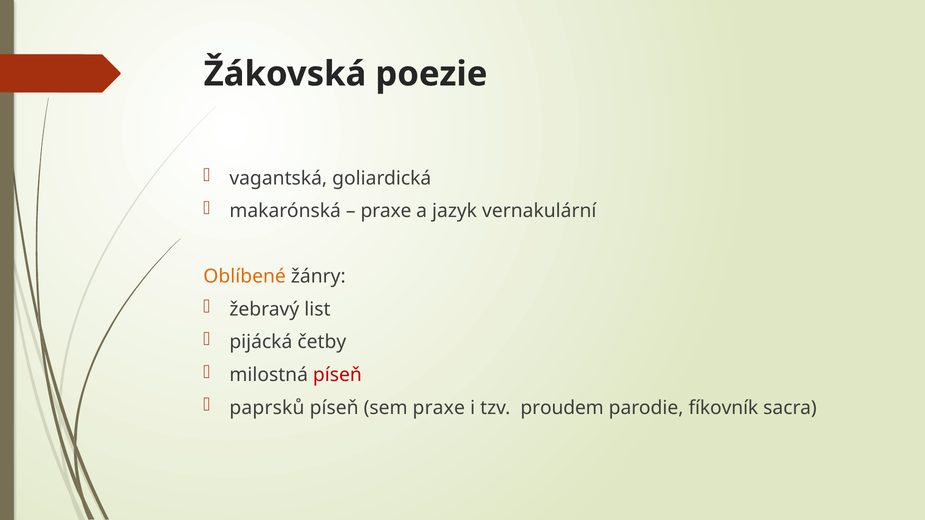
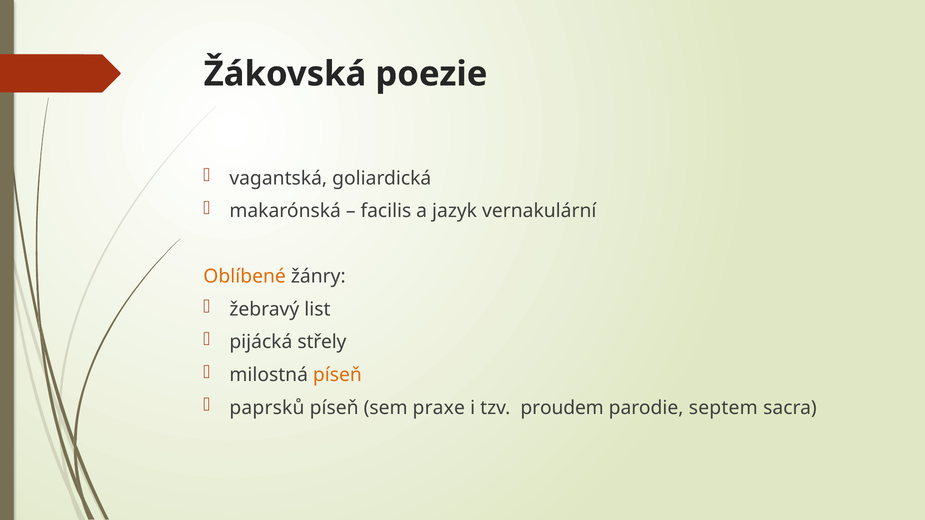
praxe: praxe -> facilis (386, 211)
četby: četby -> střely (322, 342)
píseň colour: red -> orange (337, 375)
fíkovník: fíkovník -> septem (723, 408)
